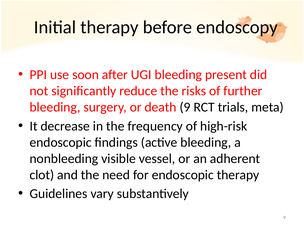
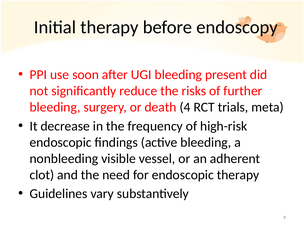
death 9: 9 -> 4 (185, 107)
